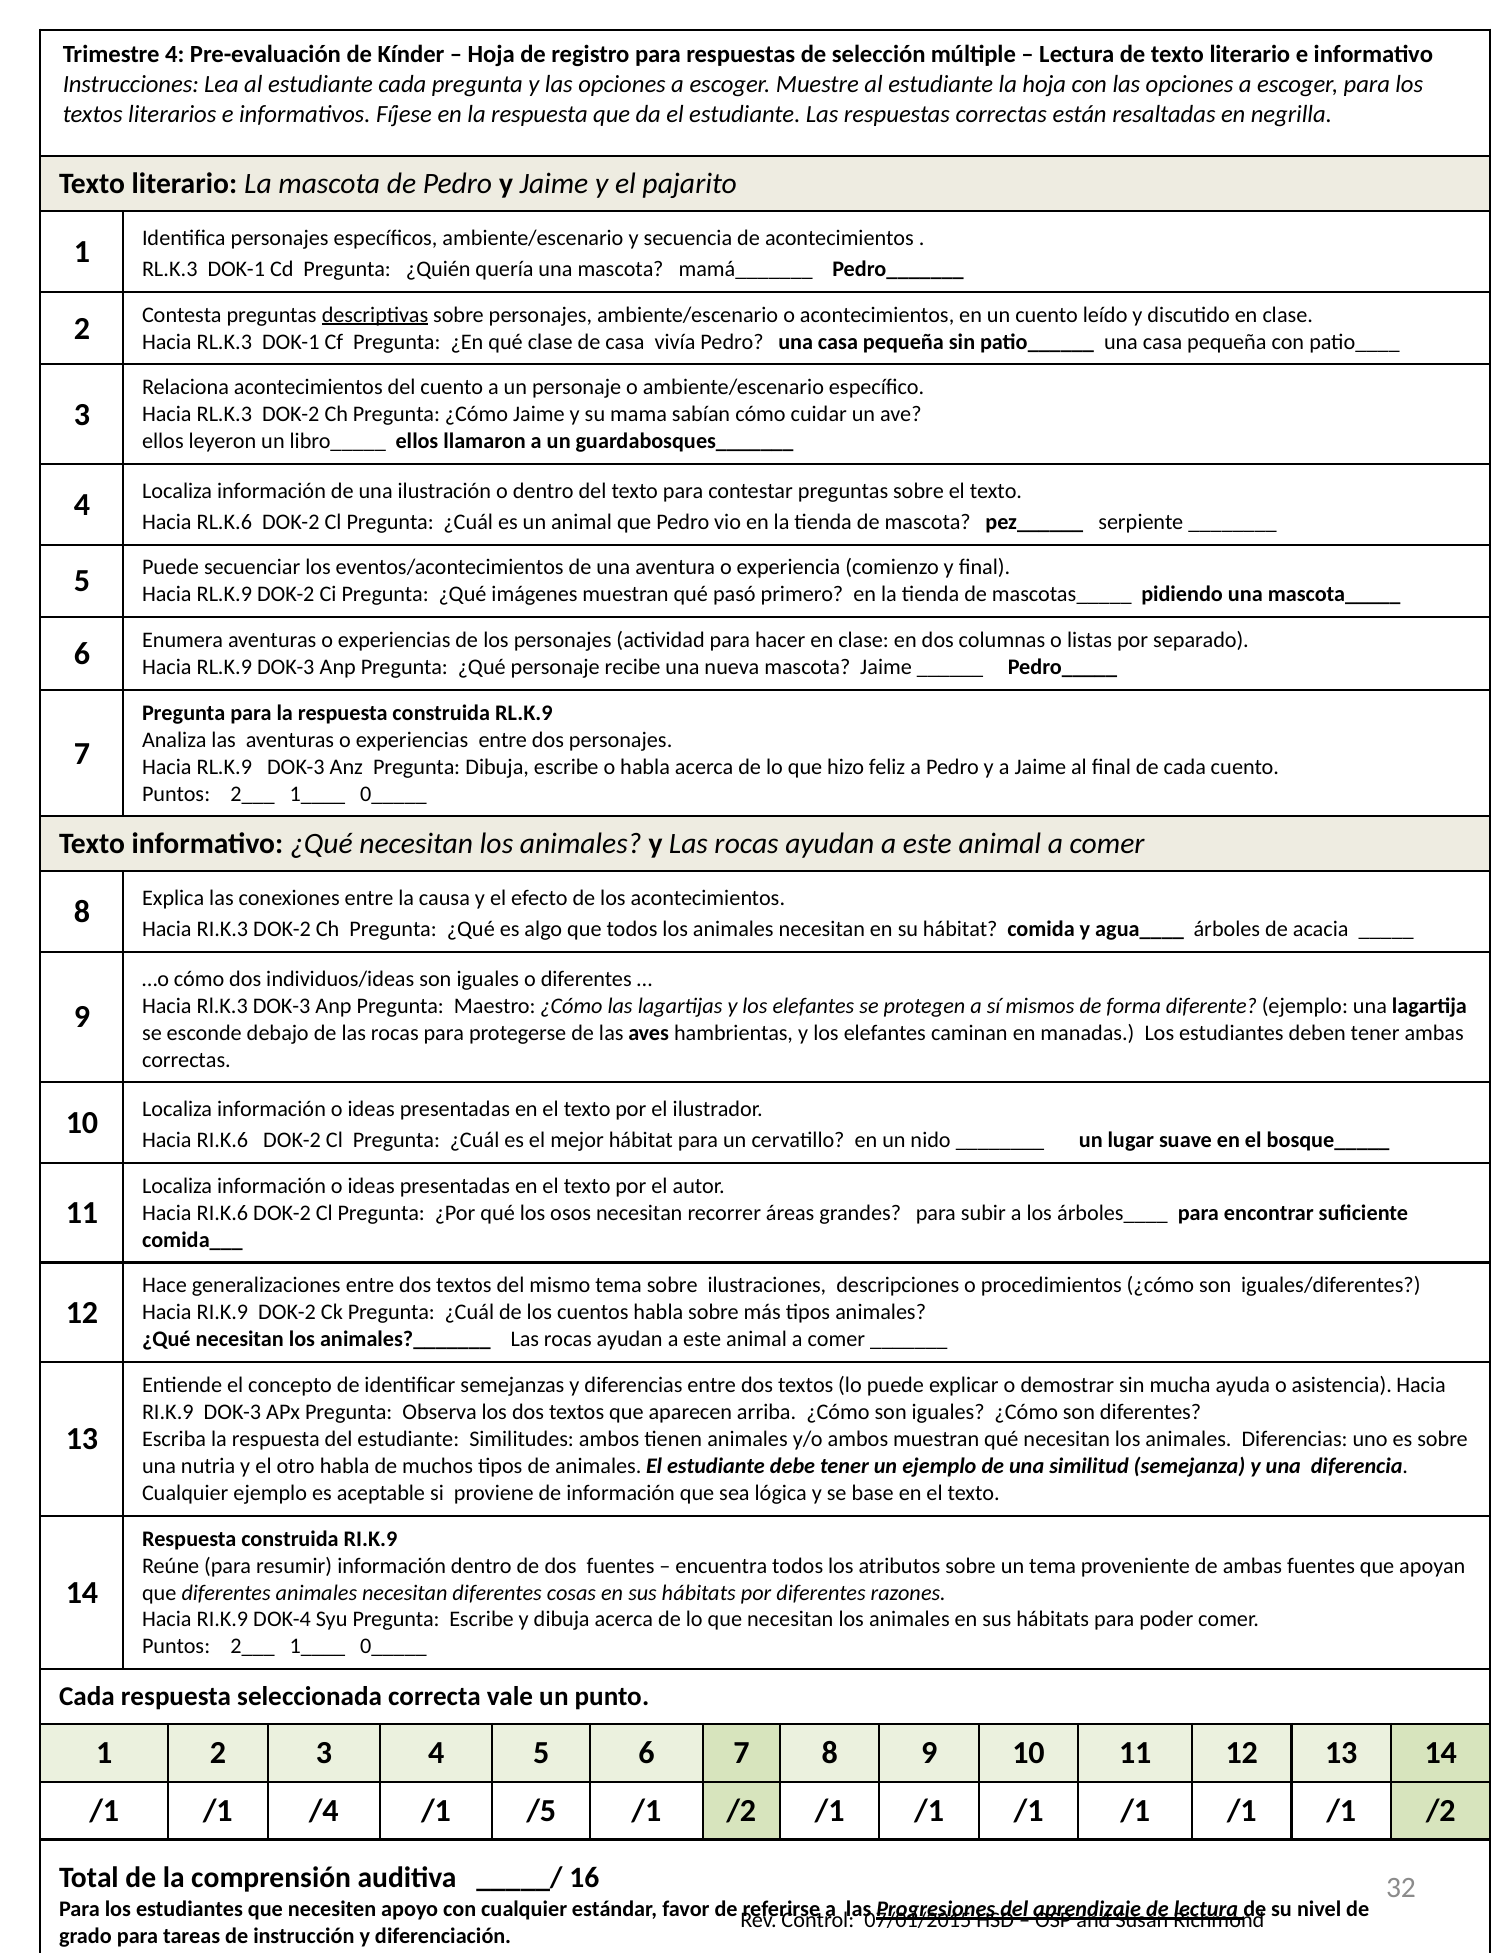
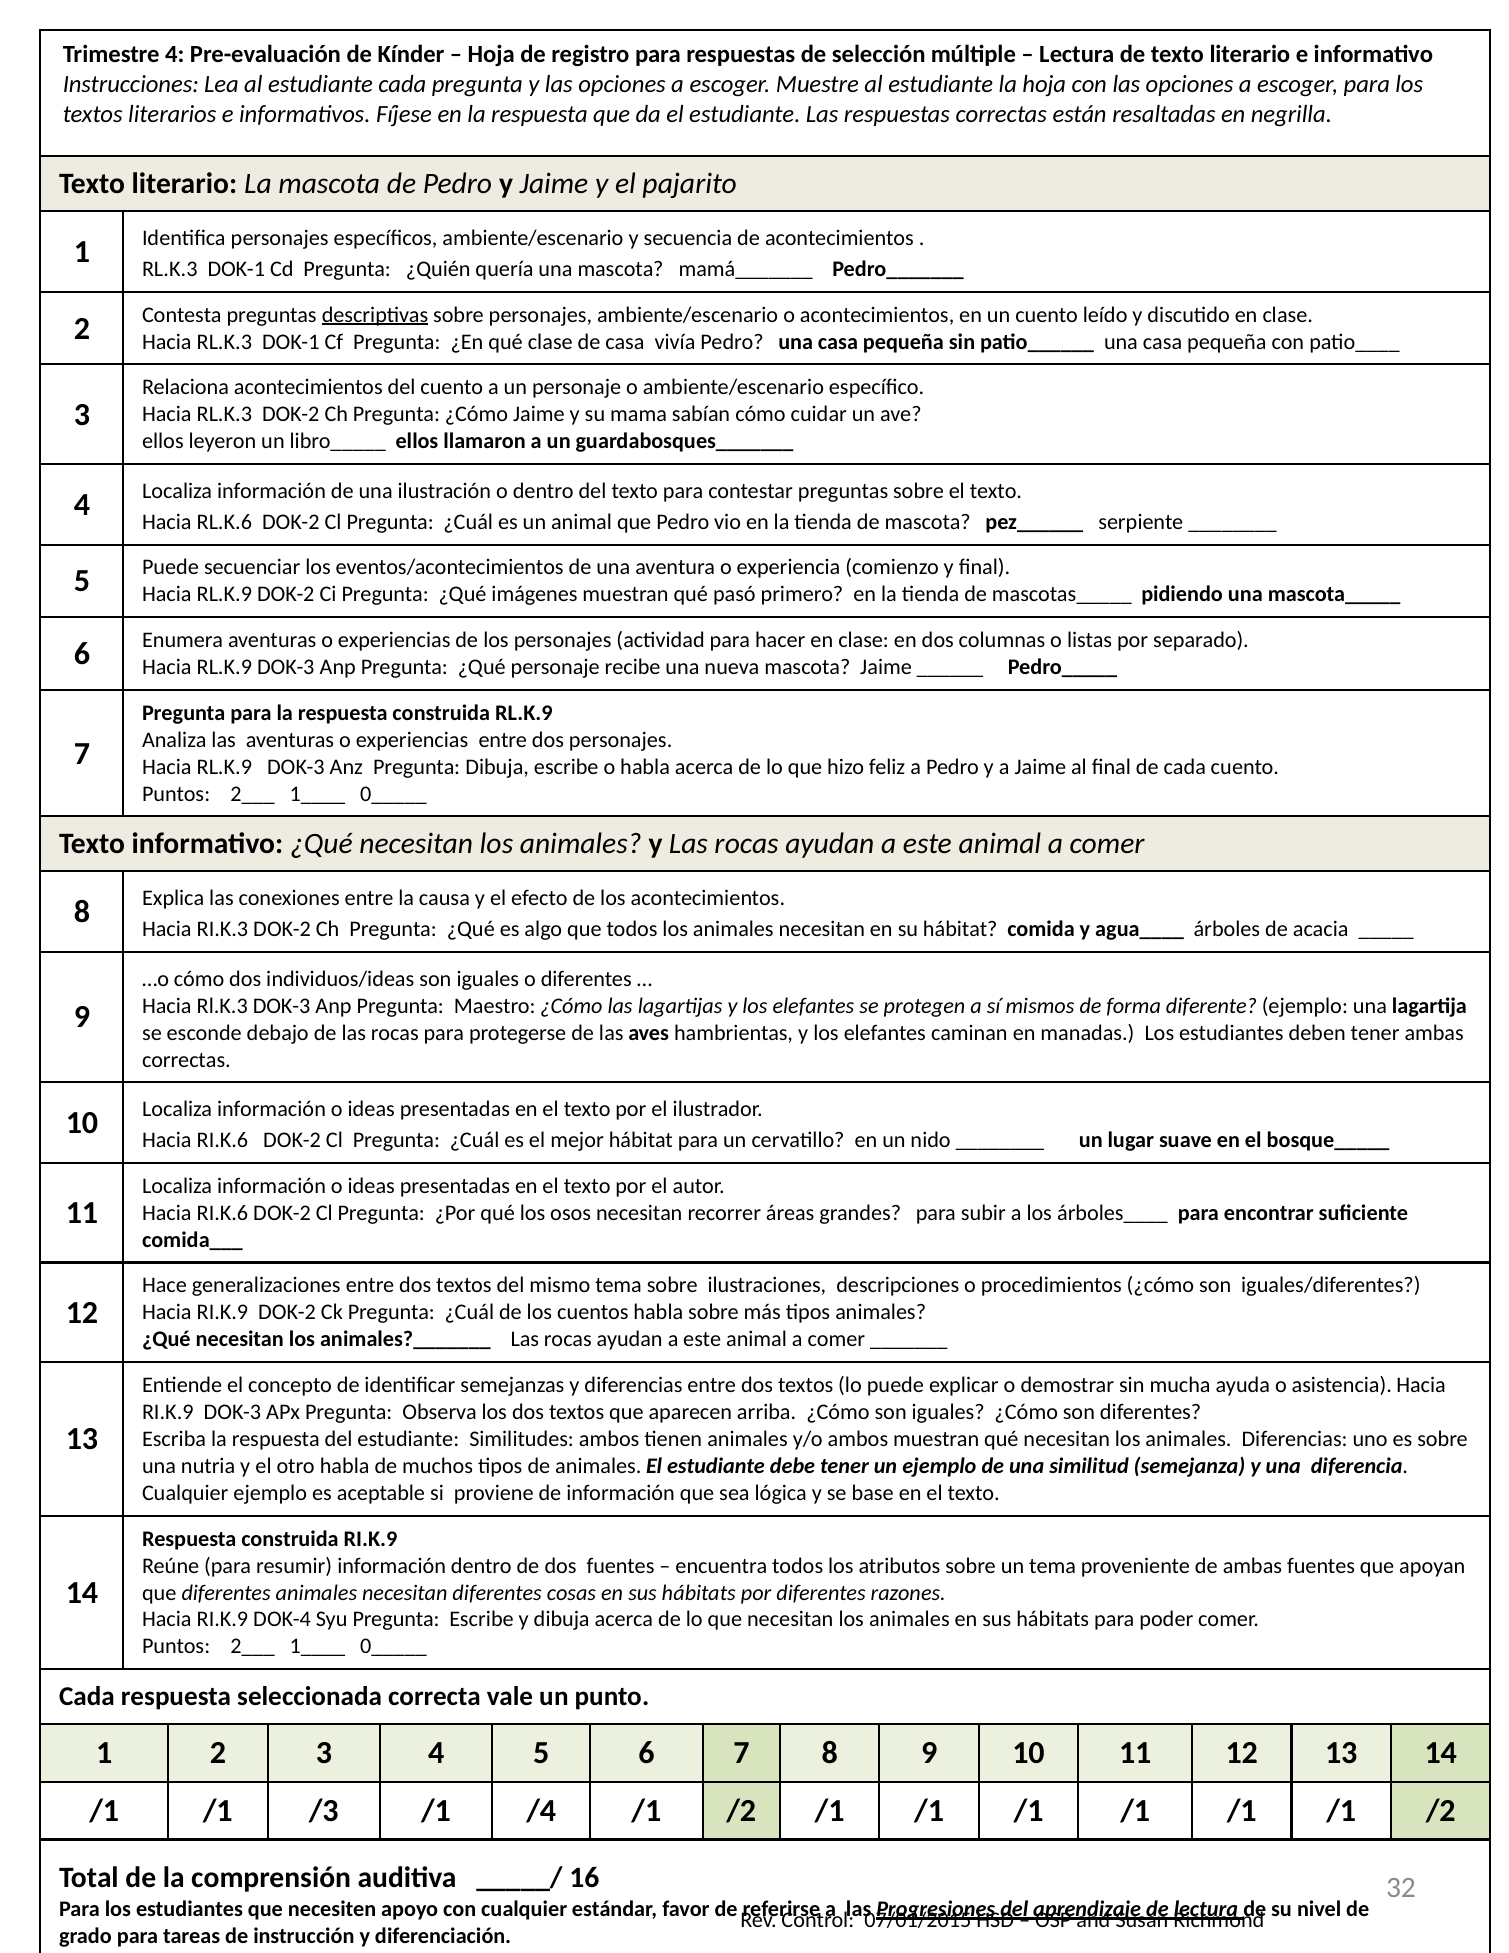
/4: /4 -> /3 (324, 1811)
/5: /5 -> /4 (541, 1811)
